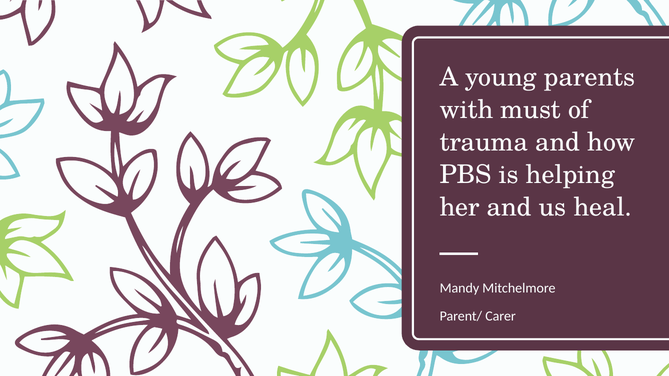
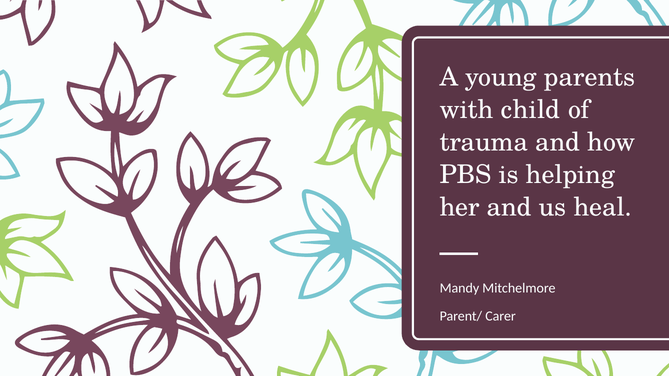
must: must -> child (531, 110)
